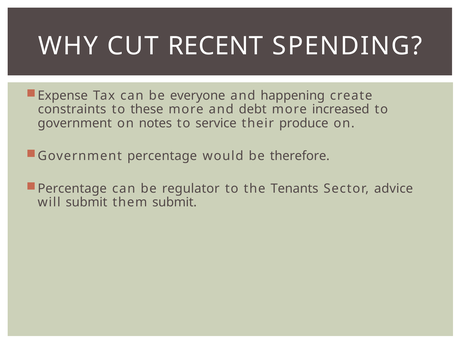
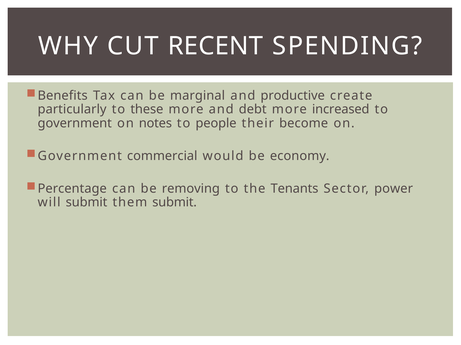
Expense: Expense -> Benefits (63, 96)
everyone: everyone -> marginal (198, 96)
happening: happening -> productive (293, 96)
constraints: constraints -> particularly (72, 110)
service: service -> people (216, 123)
produce: produce -> become (304, 123)
Government percentage: percentage -> commercial (162, 156)
therefore: therefore -> economy (300, 156)
regulator: regulator -> removing (191, 189)
advice: advice -> power (394, 189)
